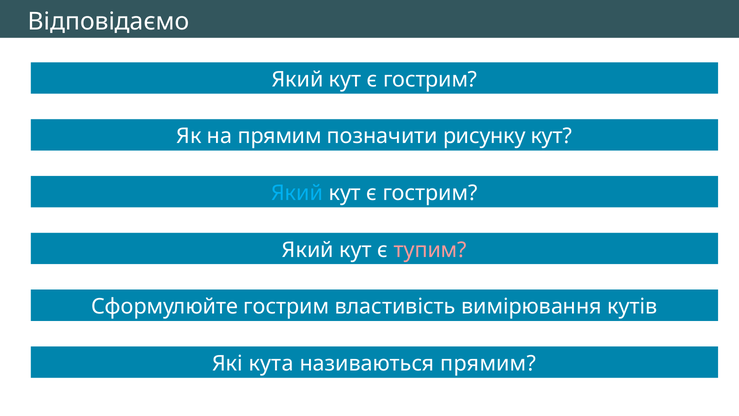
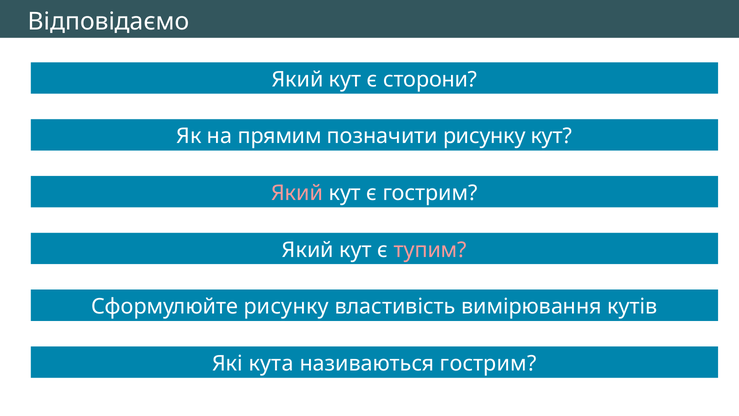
гострим: гострим -> сторони (430, 79)
Який colour: light blue -> pink (297, 193)
Сформулюйте гострим: гострим -> рисунку (286, 307)
називаються прямим: прямим -> гострим (488, 363)
